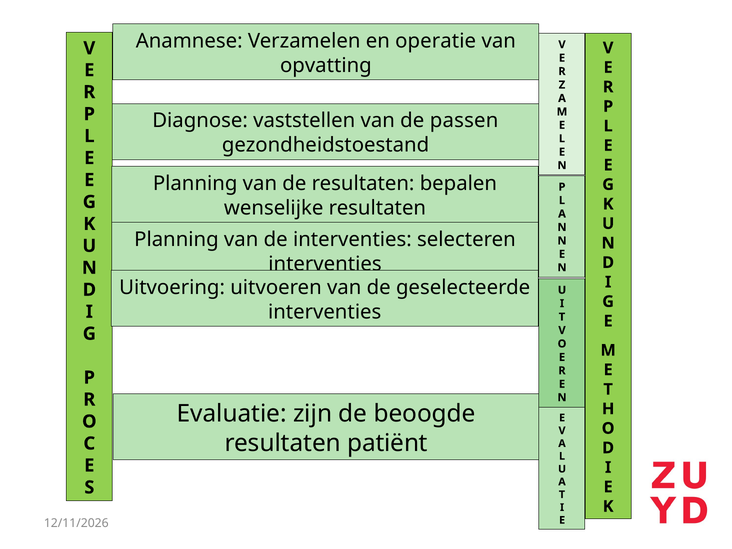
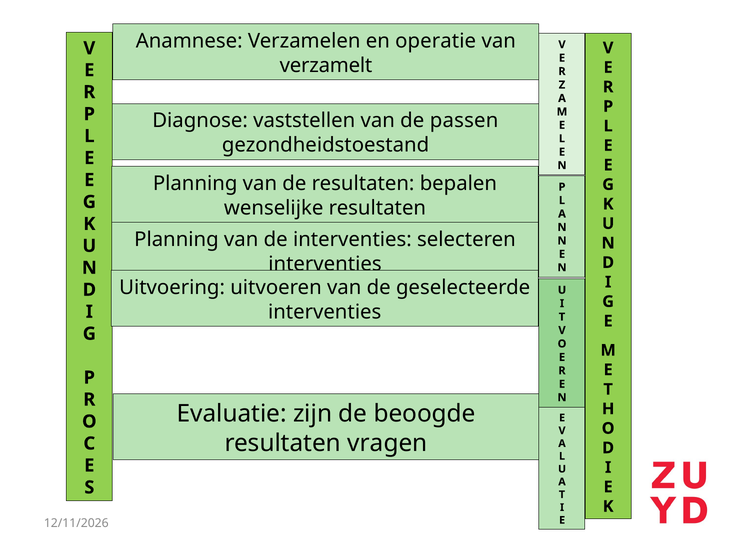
opvatting: opvatting -> verzamelt (326, 66)
patiënt: patiënt -> vragen (388, 443)
